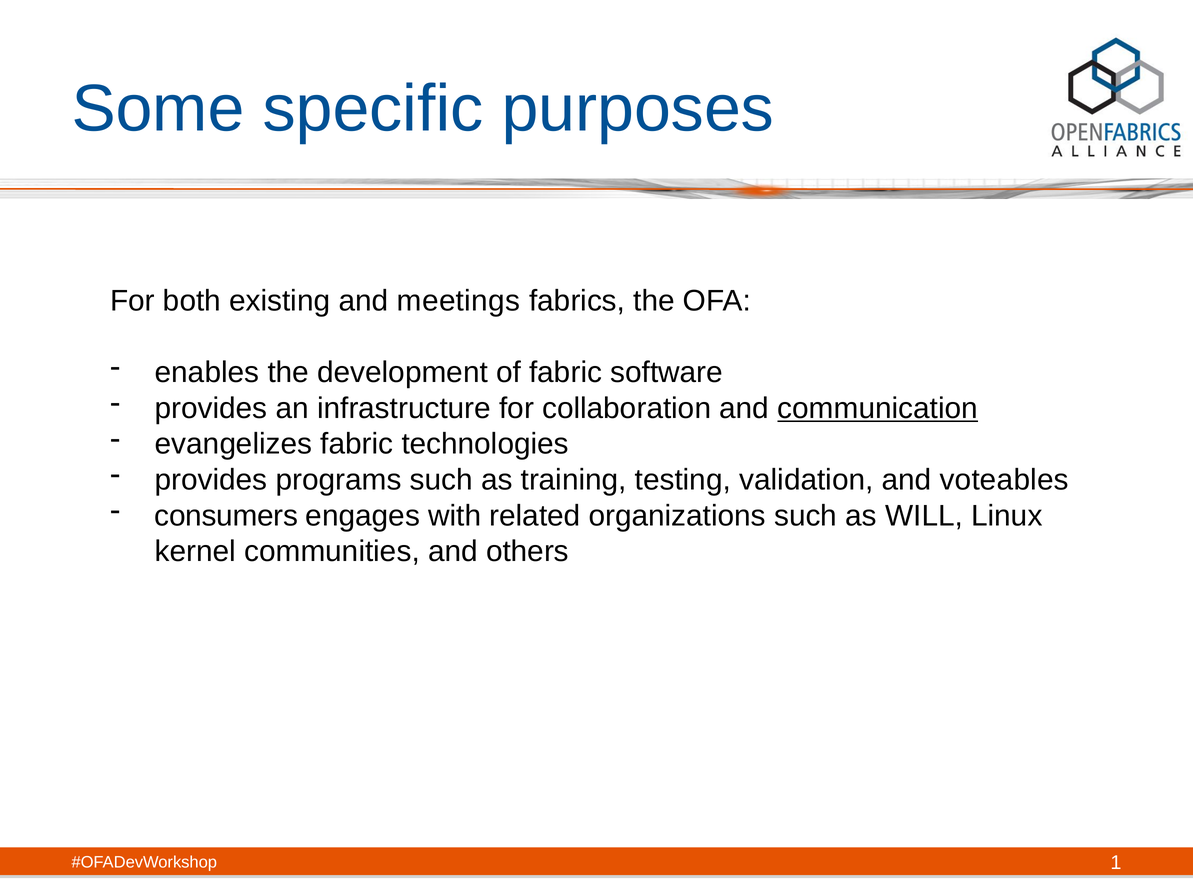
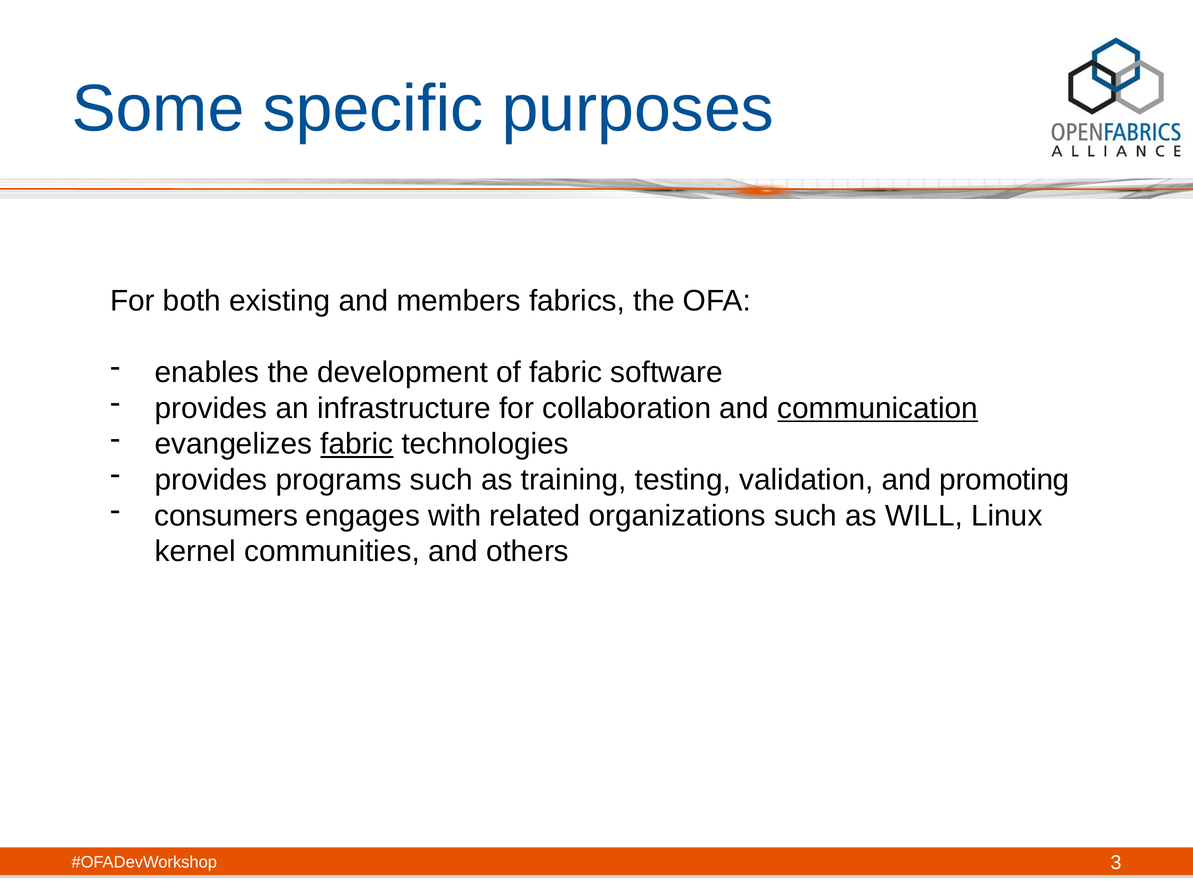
meetings: meetings -> members (459, 301)
fabric underline: none -> present (357, 444)
voteables: voteables -> promoting (1004, 480)
1: 1 -> 3 (1116, 862)
